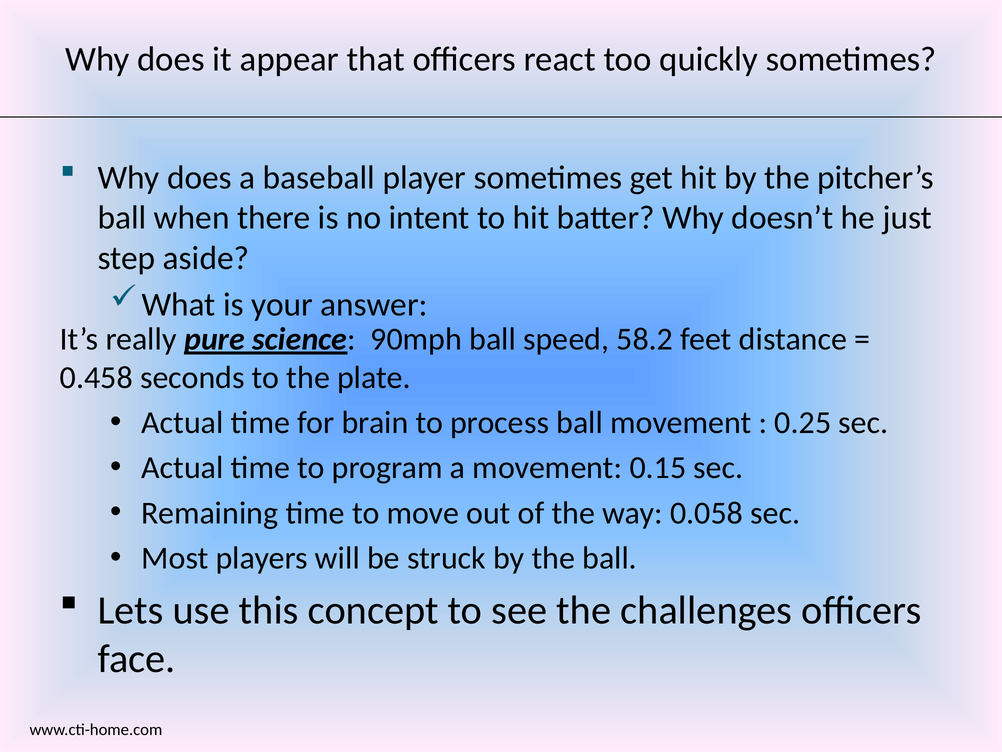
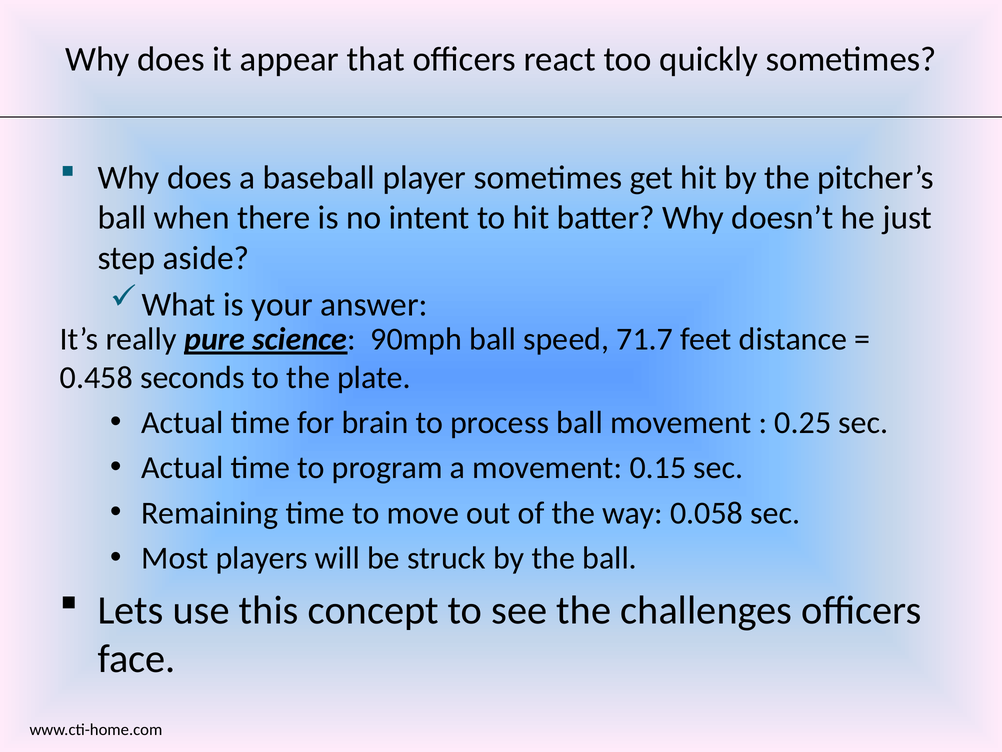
58.2: 58.2 -> 71.7 (645, 339)
